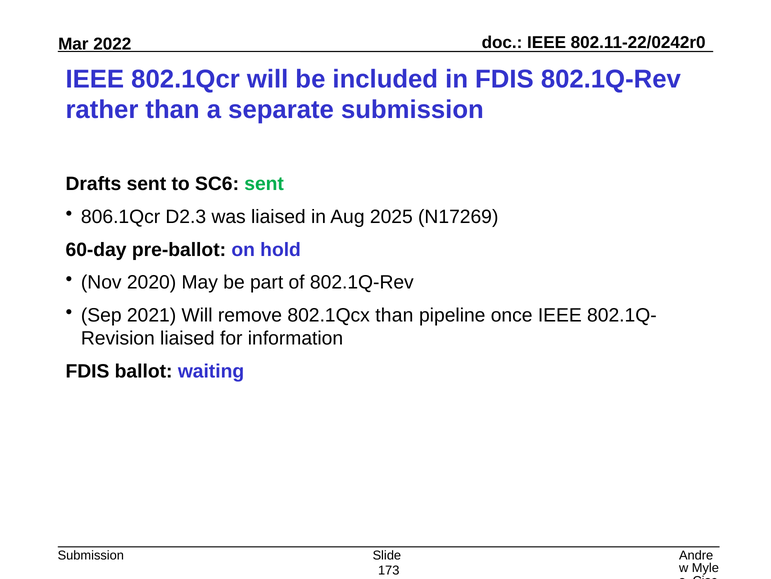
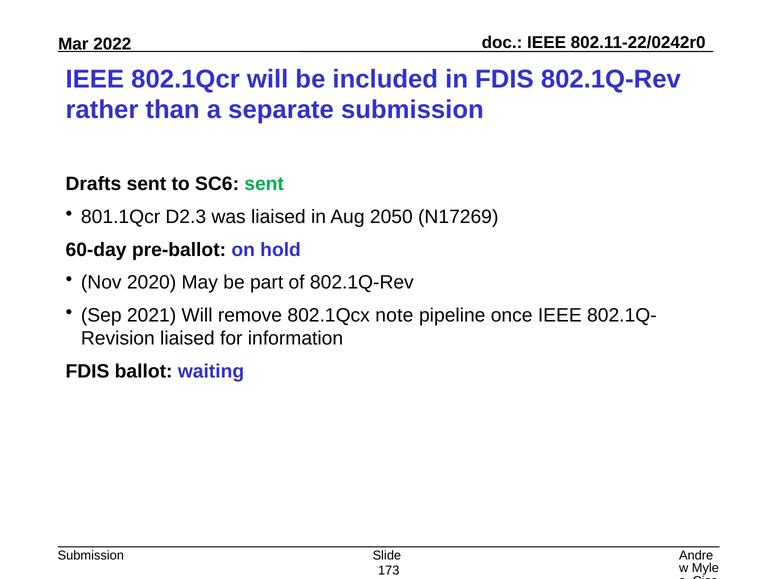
806.1Qcr: 806.1Qcr -> 801.1Qcr (121, 217)
2025: 2025 -> 2050 (391, 217)
802.1Qcx than: than -> note (394, 315)
